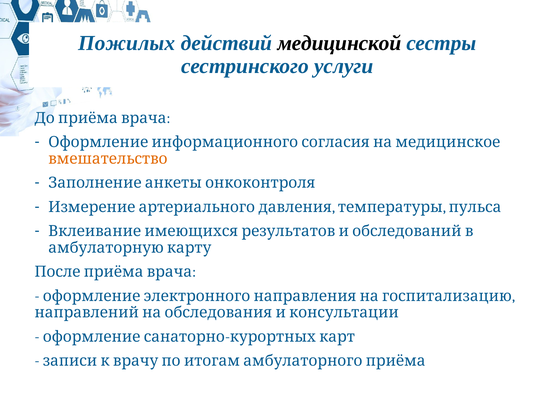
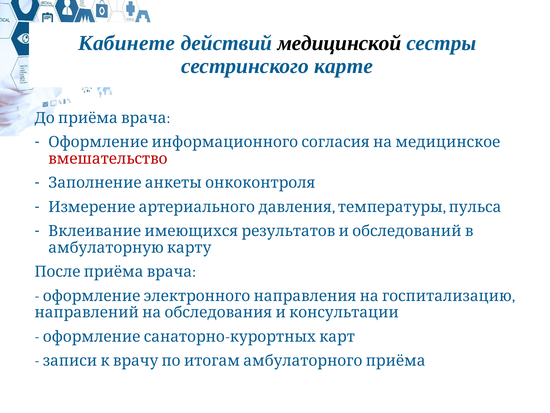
Пожилых: Пожилых -> Кабинете (127, 43)
услуги: услуги -> карте (344, 66)
вмешательство colour: orange -> red (108, 159)
